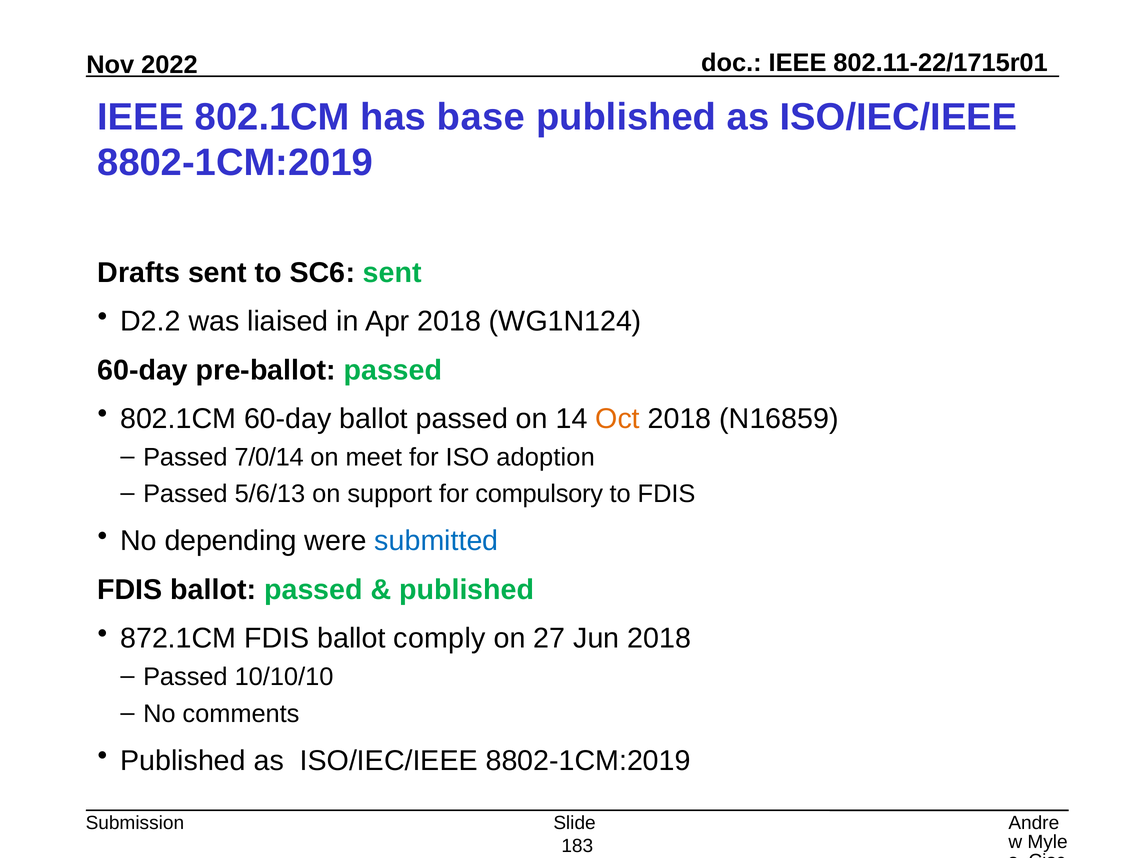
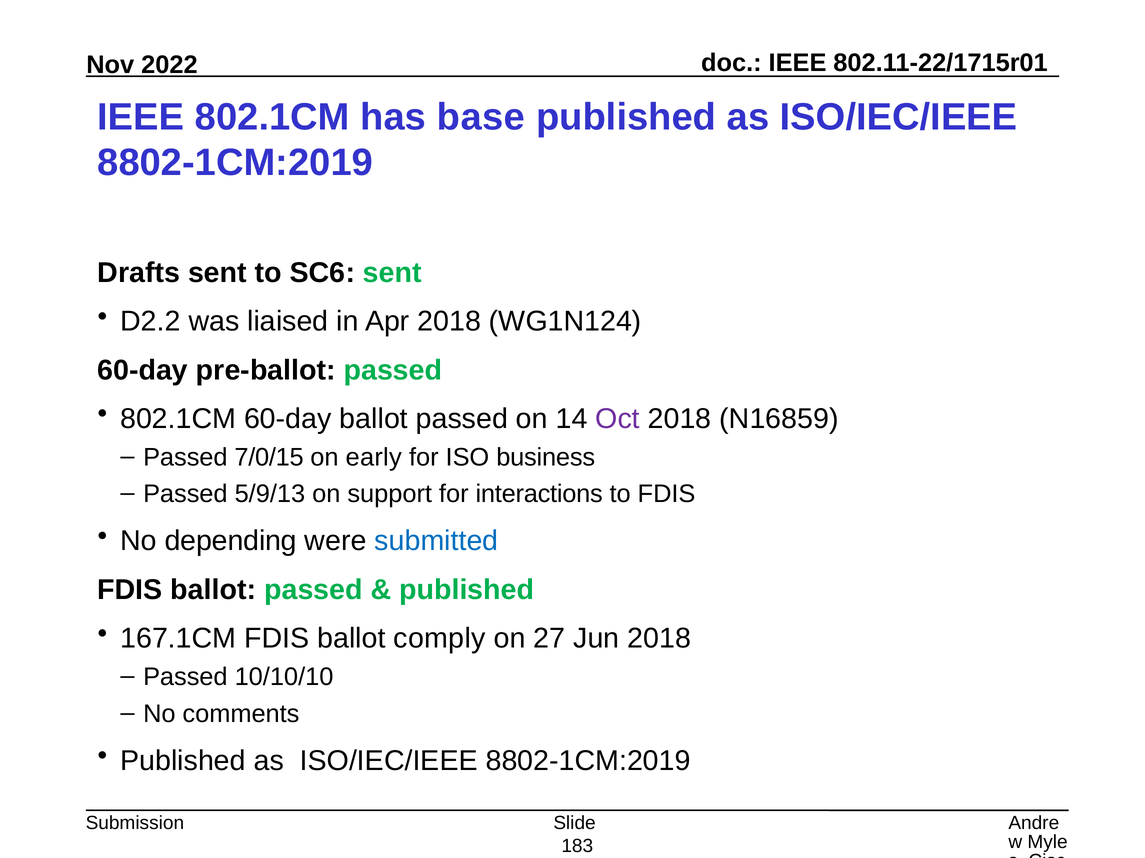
Oct colour: orange -> purple (618, 419)
7/0/14: 7/0/14 -> 7/0/15 (269, 458)
meet: meet -> early (374, 458)
adoption: adoption -> business (546, 458)
5/6/13: 5/6/13 -> 5/9/13 (270, 495)
compulsory: compulsory -> interactions (539, 495)
872.1CM: 872.1CM -> 167.1CM (178, 639)
